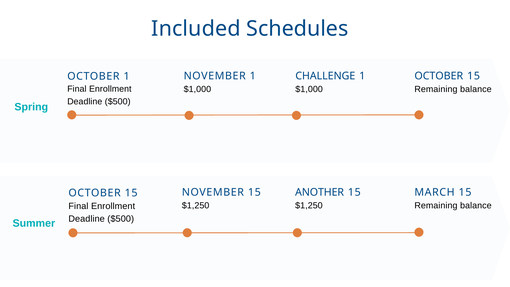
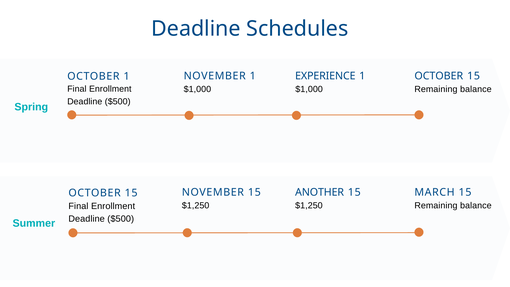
Included: Included -> Deadline (196, 29)
CHALLENGE: CHALLENGE -> EXPERIENCE (325, 76)
